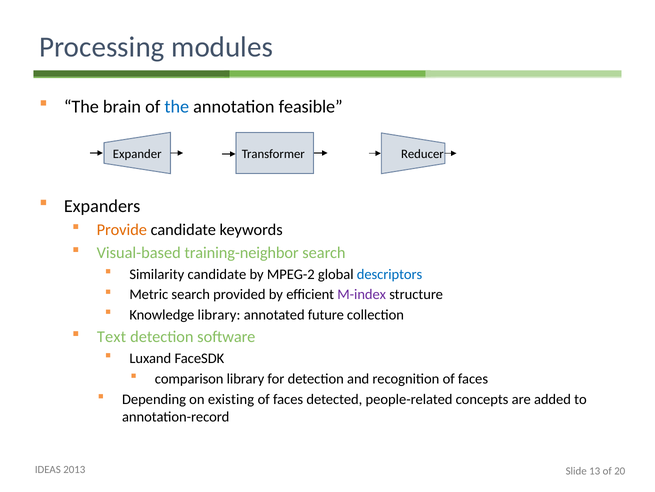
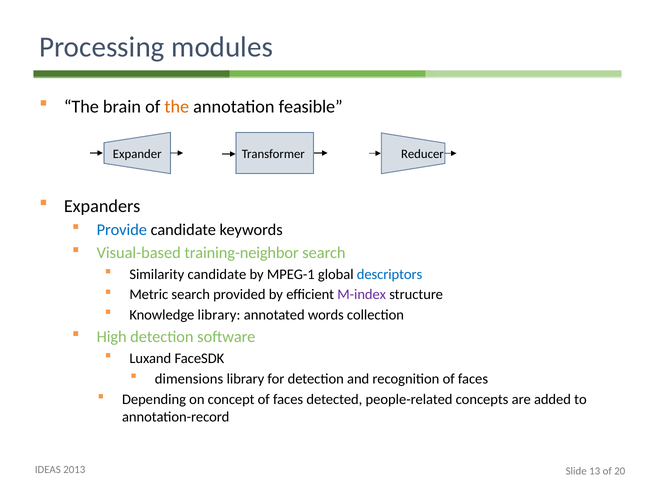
the colour: blue -> orange (177, 106)
Provide colour: orange -> blue (122, 230)
MPEG-2: MPEG-2 -> MPEG-1 (291, 274)
future: future -> words (326, 315)
Text: Text -> High (112, 337)
comparison: comparison -> dimensions (189, 378)
existing: existing -> concept (231, 399)
